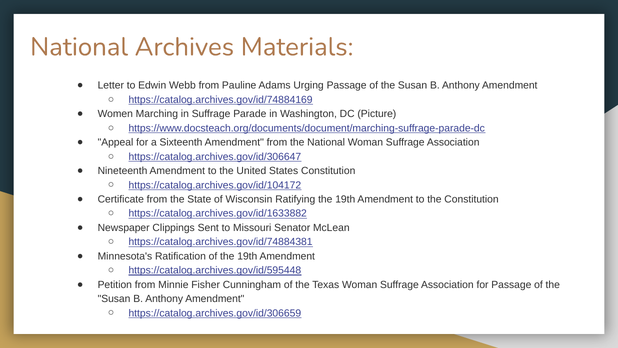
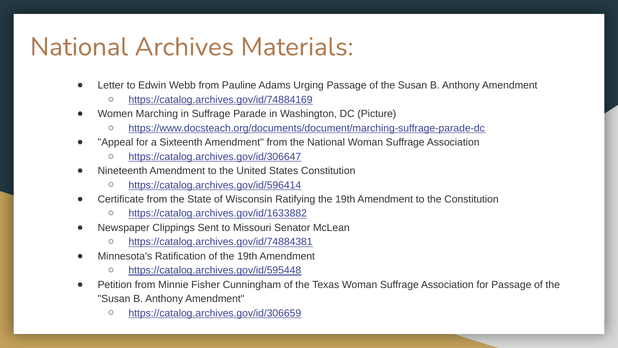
https://catalog.archives.gov/id/104172: https://catalog.archives.gov/id/104172 -> https://catalog.archives.gov/id/596414 (215, 185)
